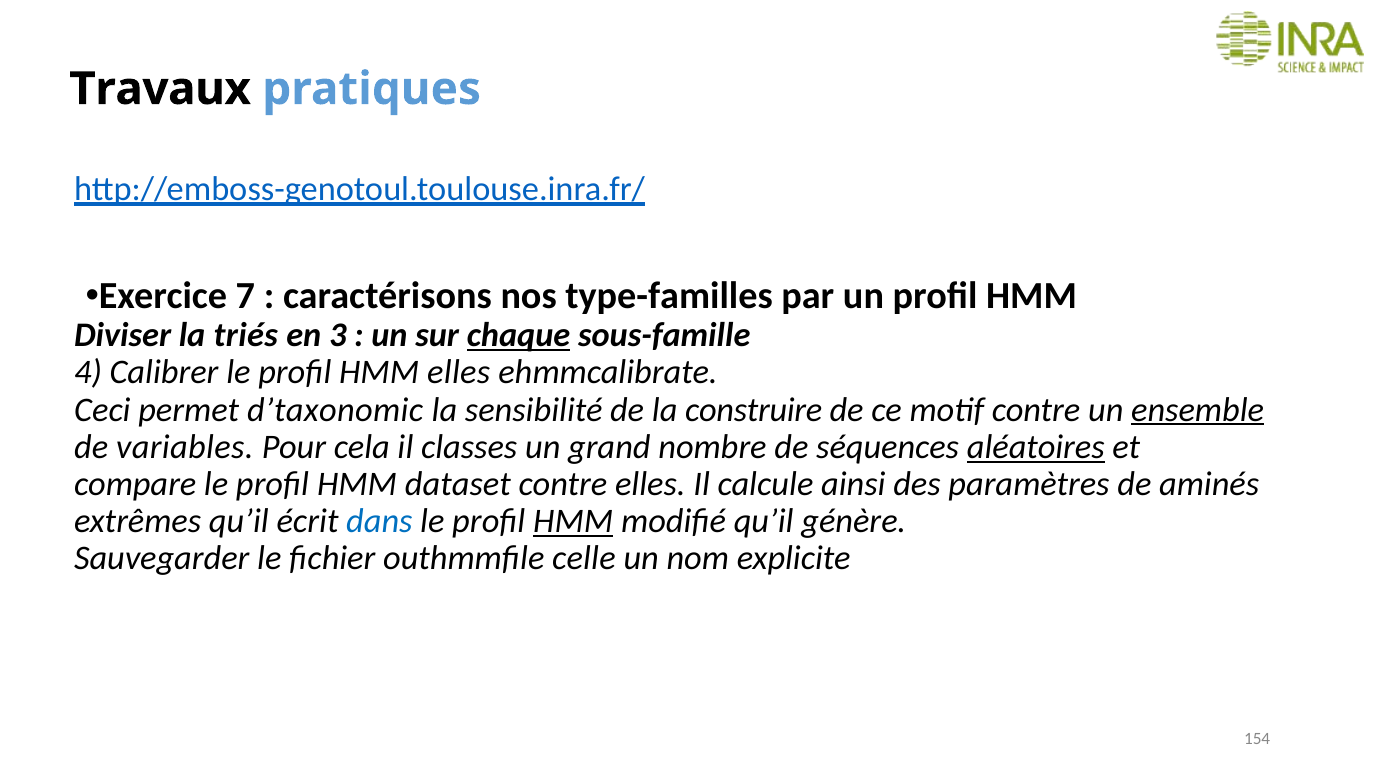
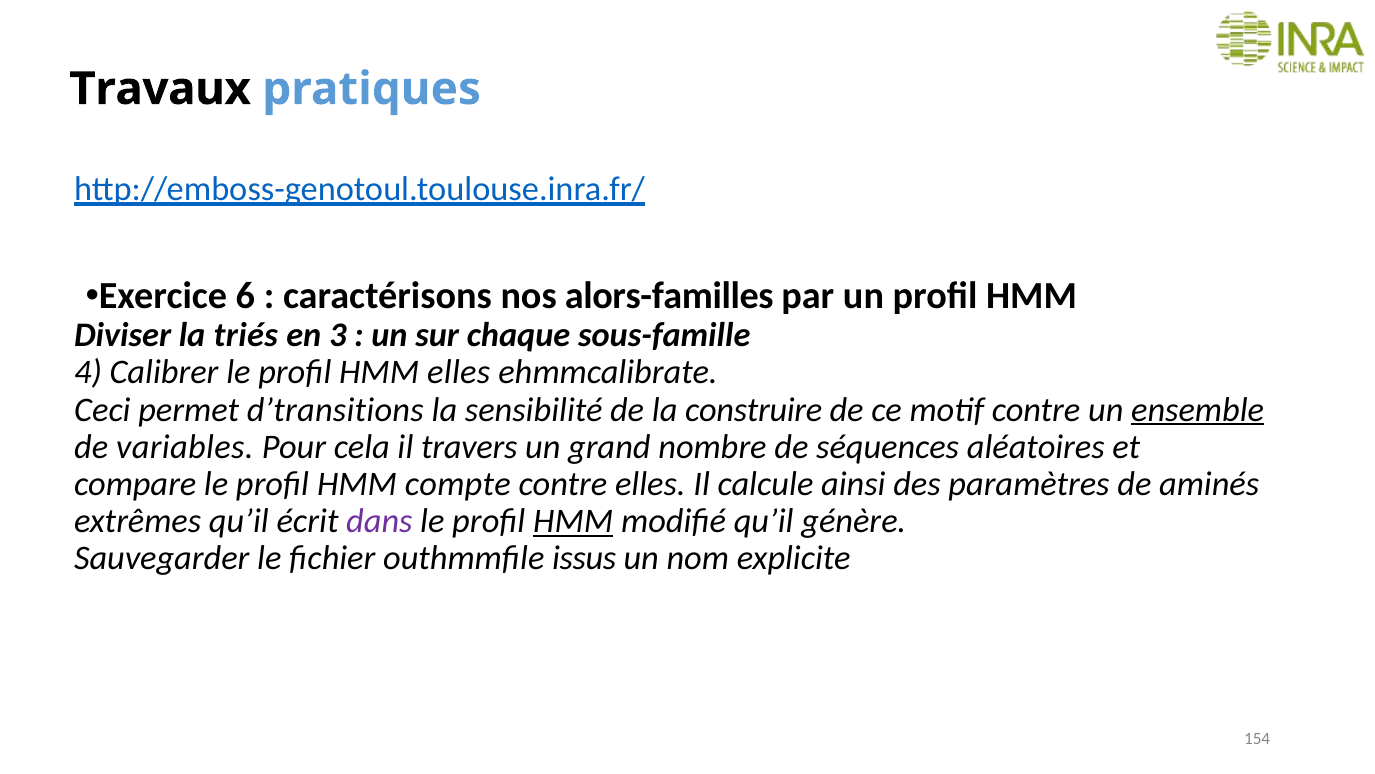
7: 7 -> 6 (245, 296)
type-familles: type-familles -> alors-familles (669, 296)
chaque underline: present -> none (519, 335)
d’taxonomic: d’taxonomic -> d’transitions (335, 409)
classes: classes -> travers (469, 447)
aléatoires underline: present -> none (1036, 447)
dataset: dataset -> compte (458, 484)
dans colour: blue -> purple (379, 521)
celle: celle -> issus (584, 558)
